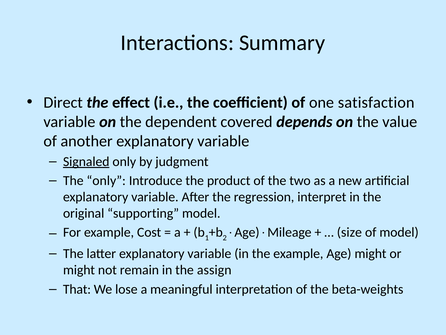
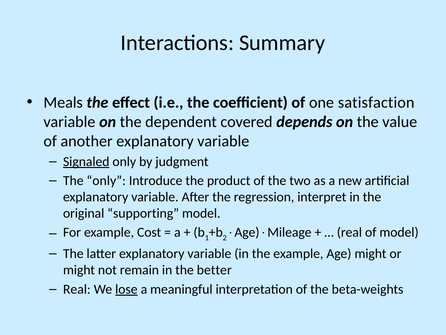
Direct: Direct -> Meals (63, 102)
size: size -> real (349, 232)
assign: assign -> better (214, 270)
That: That -> Real (77, 289)
lose underline: none -> present (126, 289)
